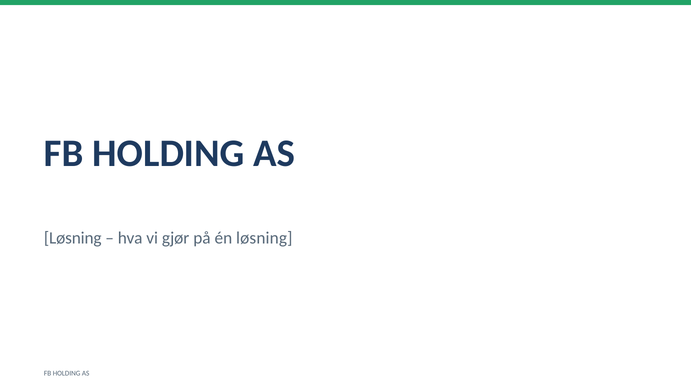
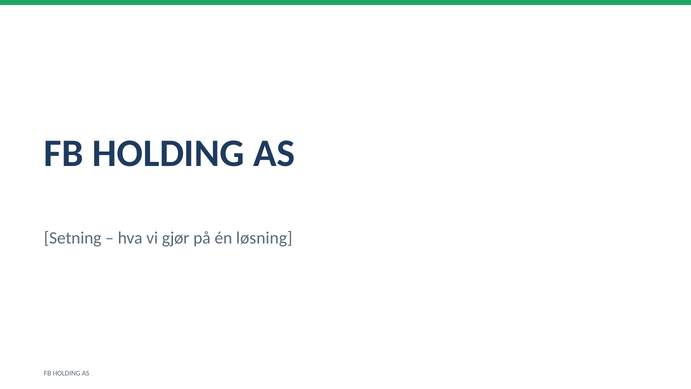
Løsning: Løsning -> Setning (73, 238)
